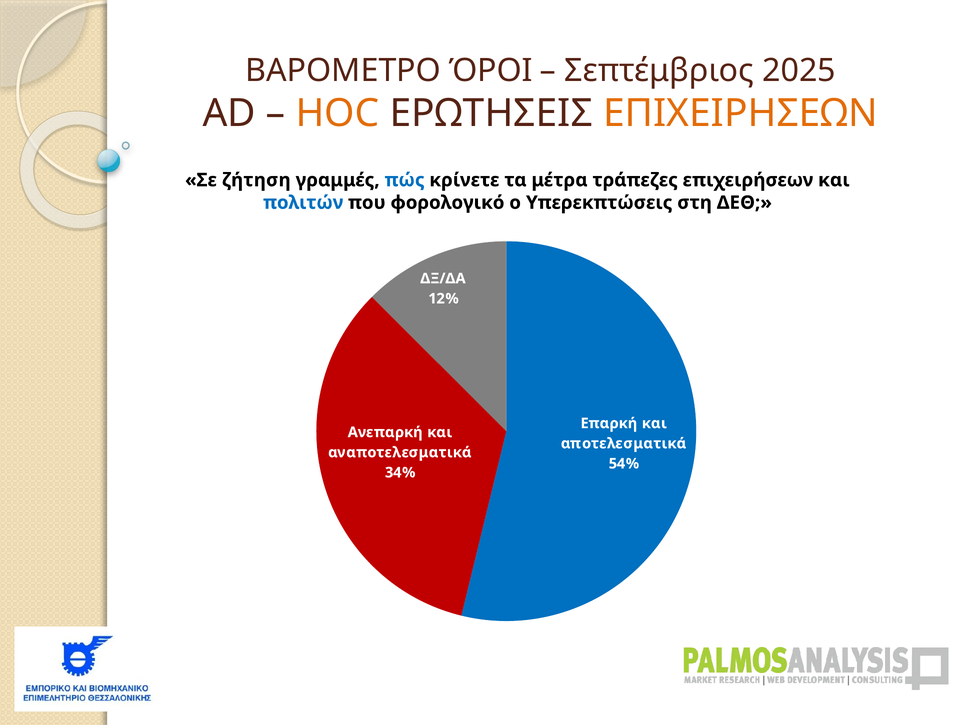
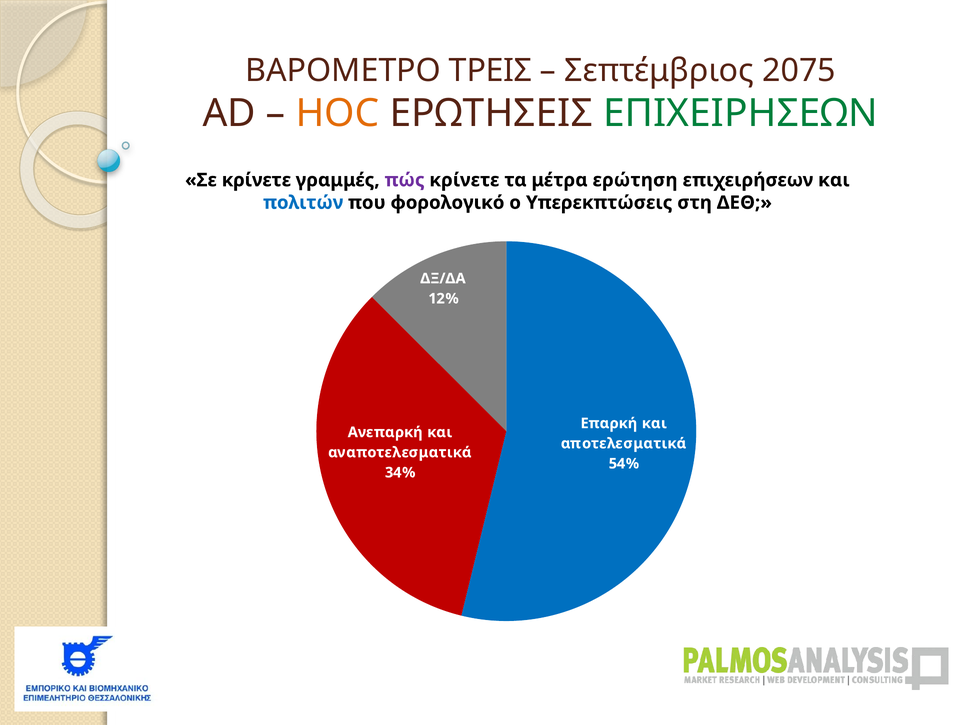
ΌΡΟΙ: ΌΡΟΙ -> ΤΡΕΙΣ (491, 70)
2025: 2025 -> 2075 (799, 70)
ΕΠΙΧΕΙΡΗΣΕΩΝ colour: orange -> green (741, 114)
Σε ζήτηση: ζήτηση -> κρίνετε (256, 180)
πώς colour: blue -> purple (405, 180)
τράπεζες: τράπεζες -> ερώτηση (635, 180)
